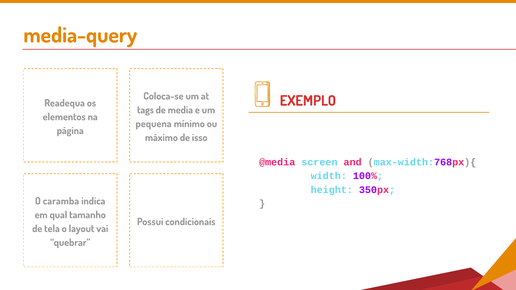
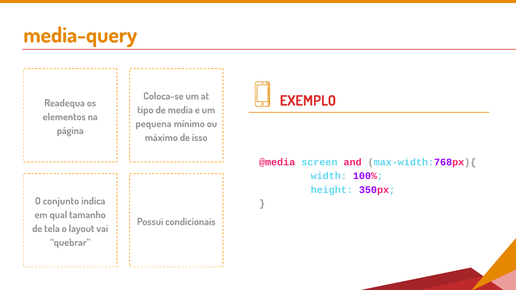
tags: tags -> tipo (145, 110)
caramba: caramba -> conjunto (61, 201)
